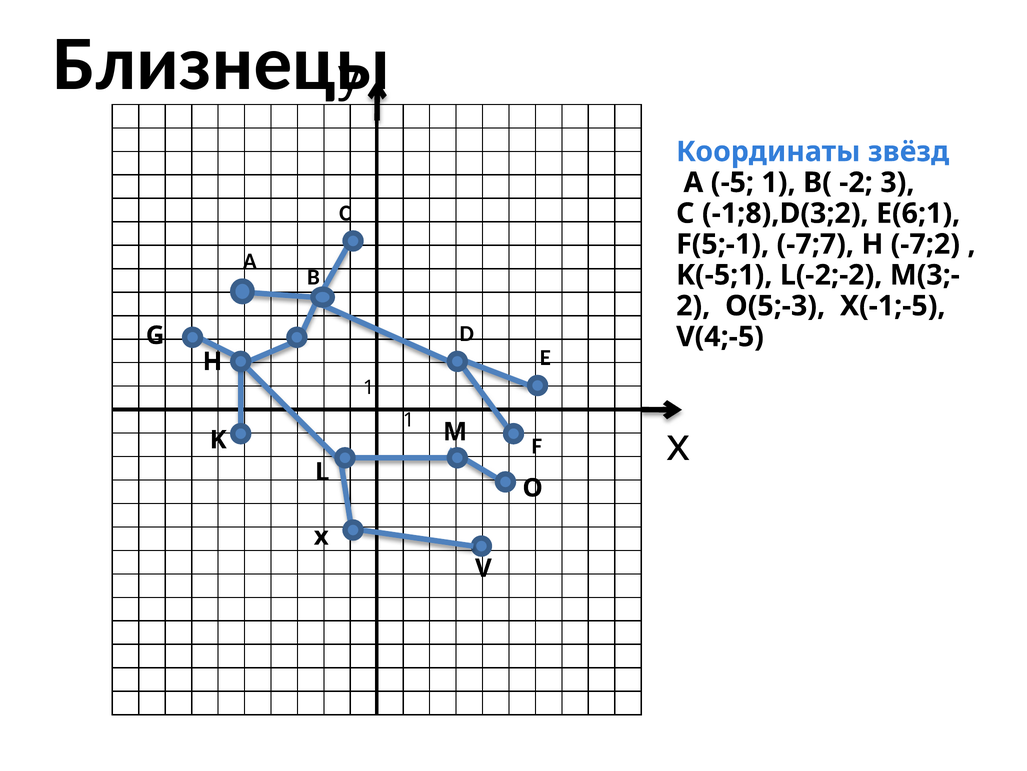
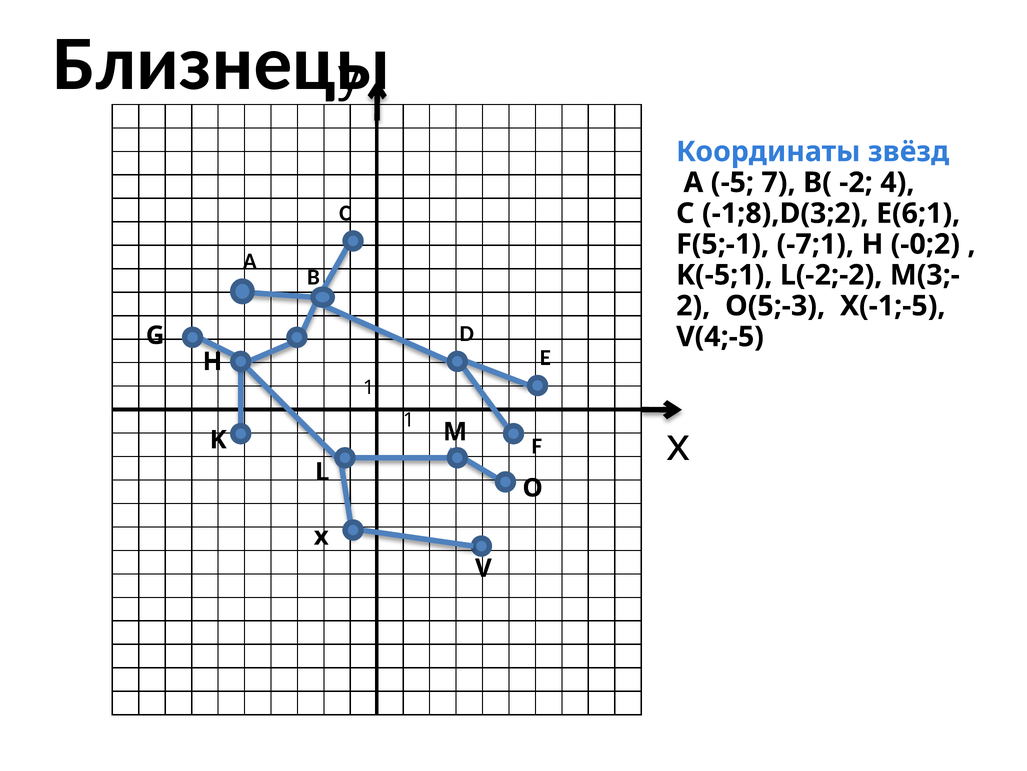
-5 1: 1 -> 7 (779, 182)
3: 3 -> 4 (897, 182)
-7;7: -7;7 -> -7;1 (815, 244)
-7;2: -7;2 -> -0;2 (925, 244)
